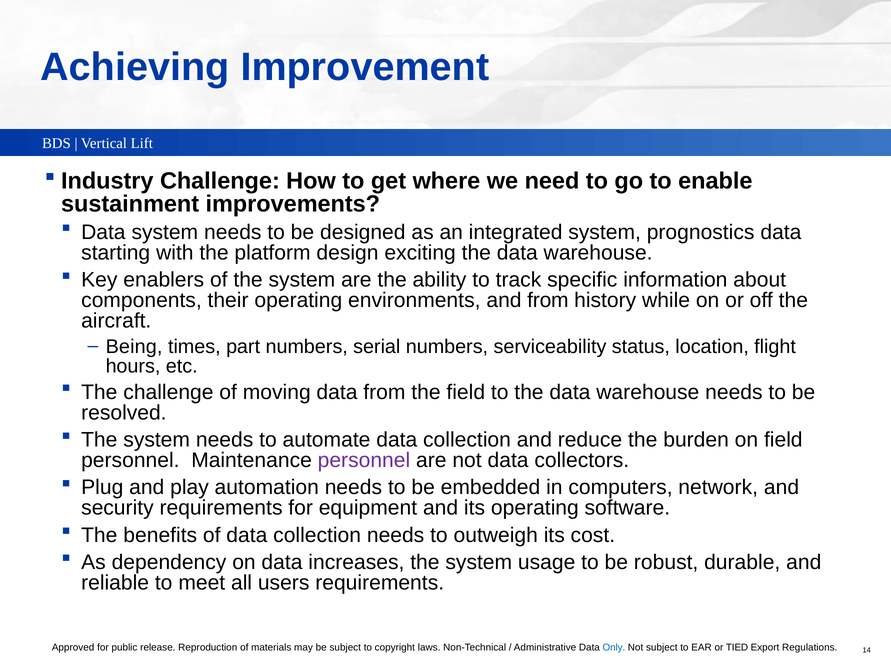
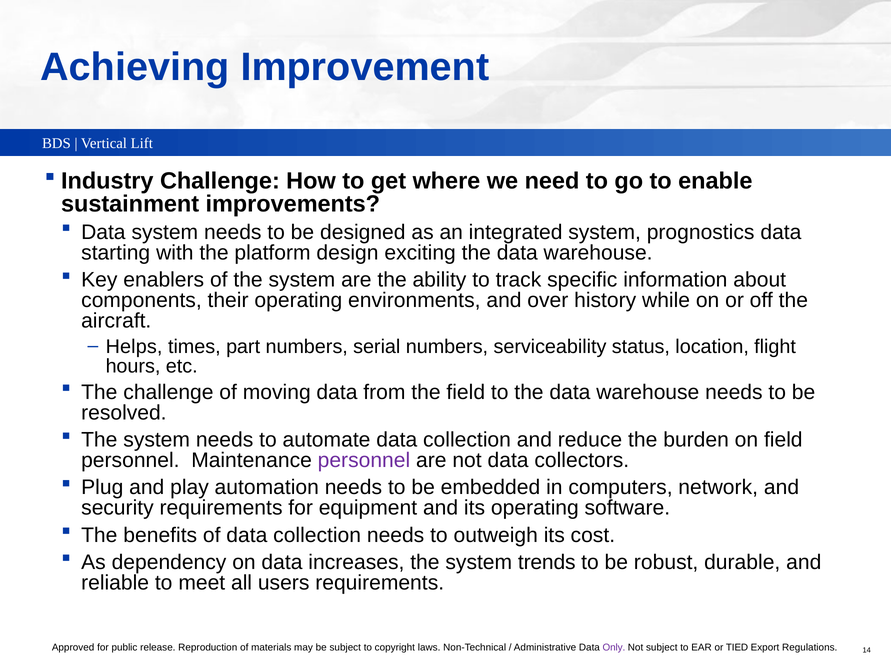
and from: from -> over (548, 301)
Being: Being -> Helps (134, 347)
usage: usage -> trends (547, 562)
Only colour: blue -> purple (614, 648)
